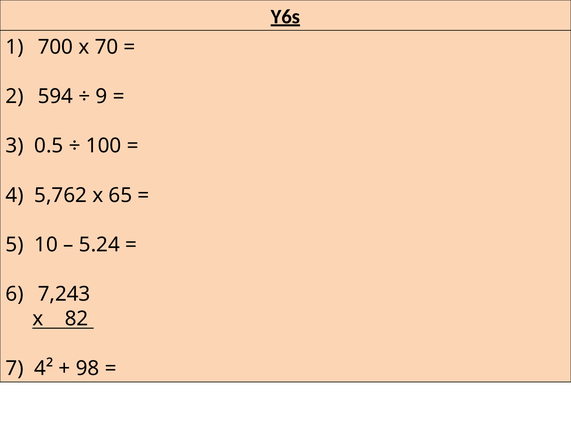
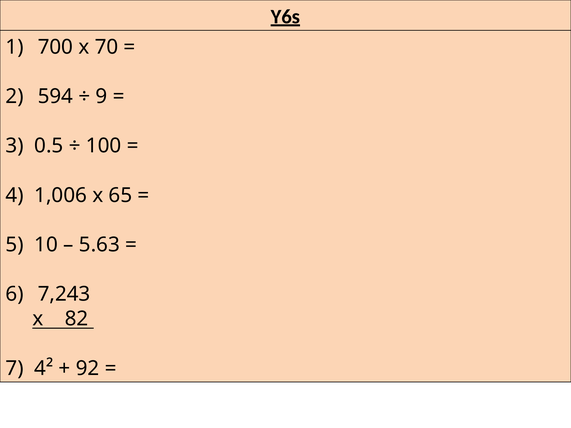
5,762: 5,762 -> 1,006 (61, 195)
5.24: 5.24 -> 5.63 (99, 245)
98: 98 -> 92 (88, 368)
